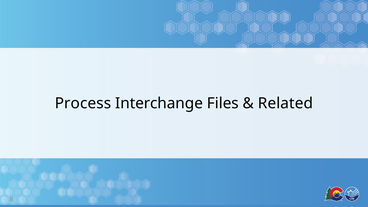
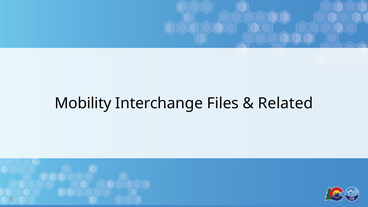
Process: Process -> Mobility (83, 103)
